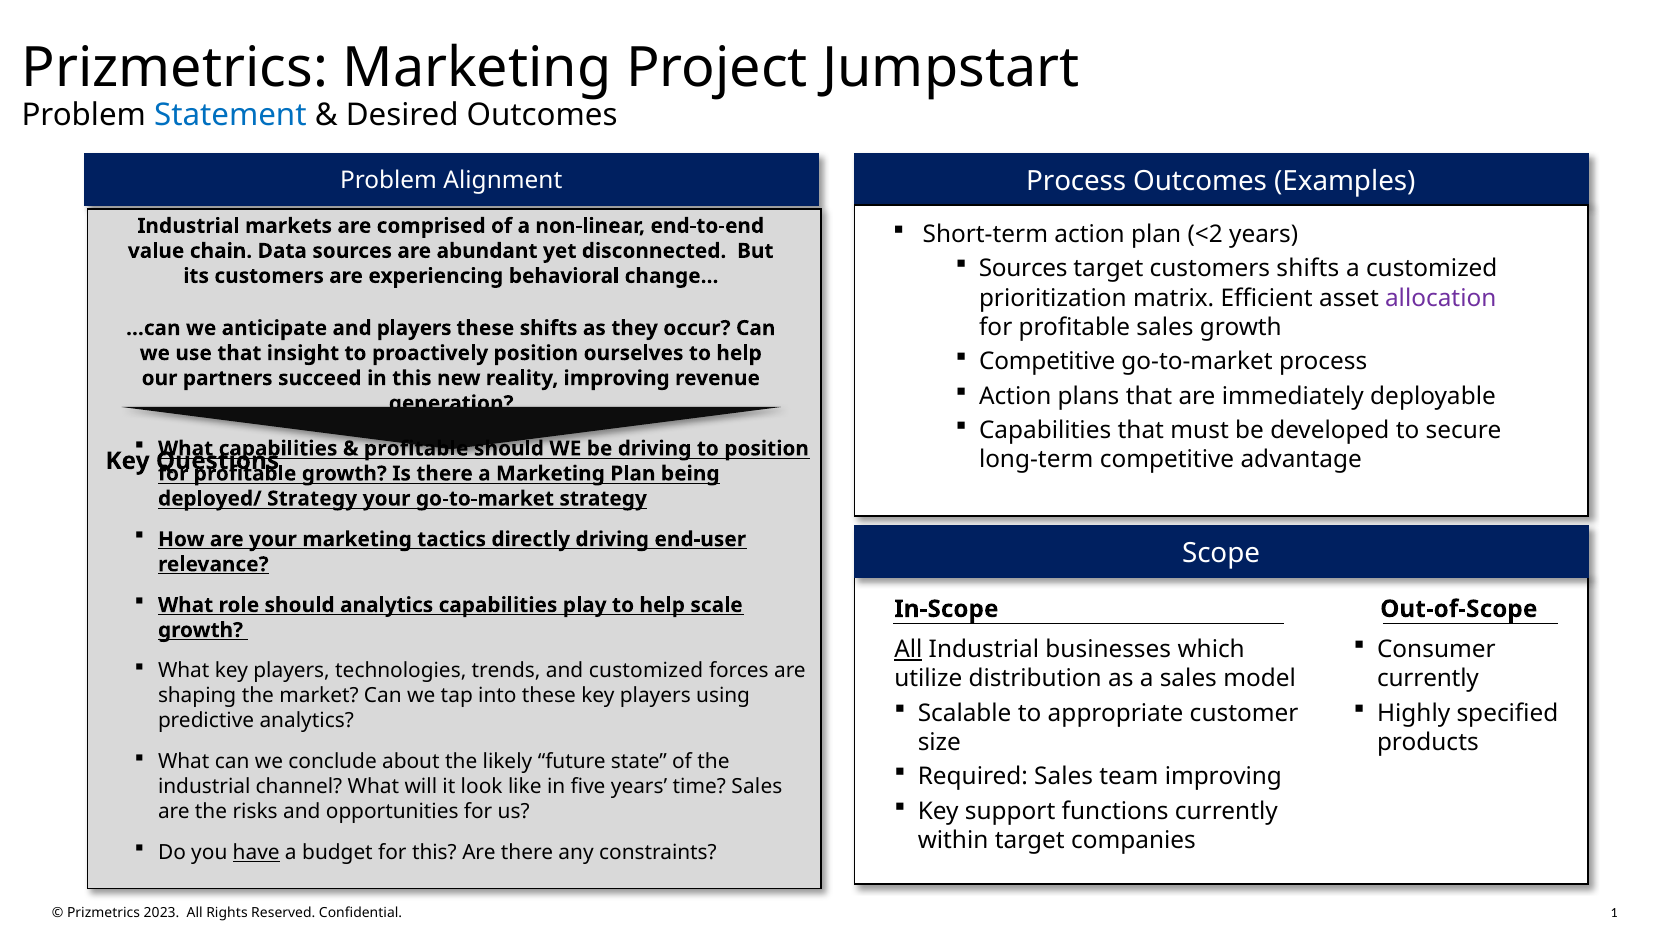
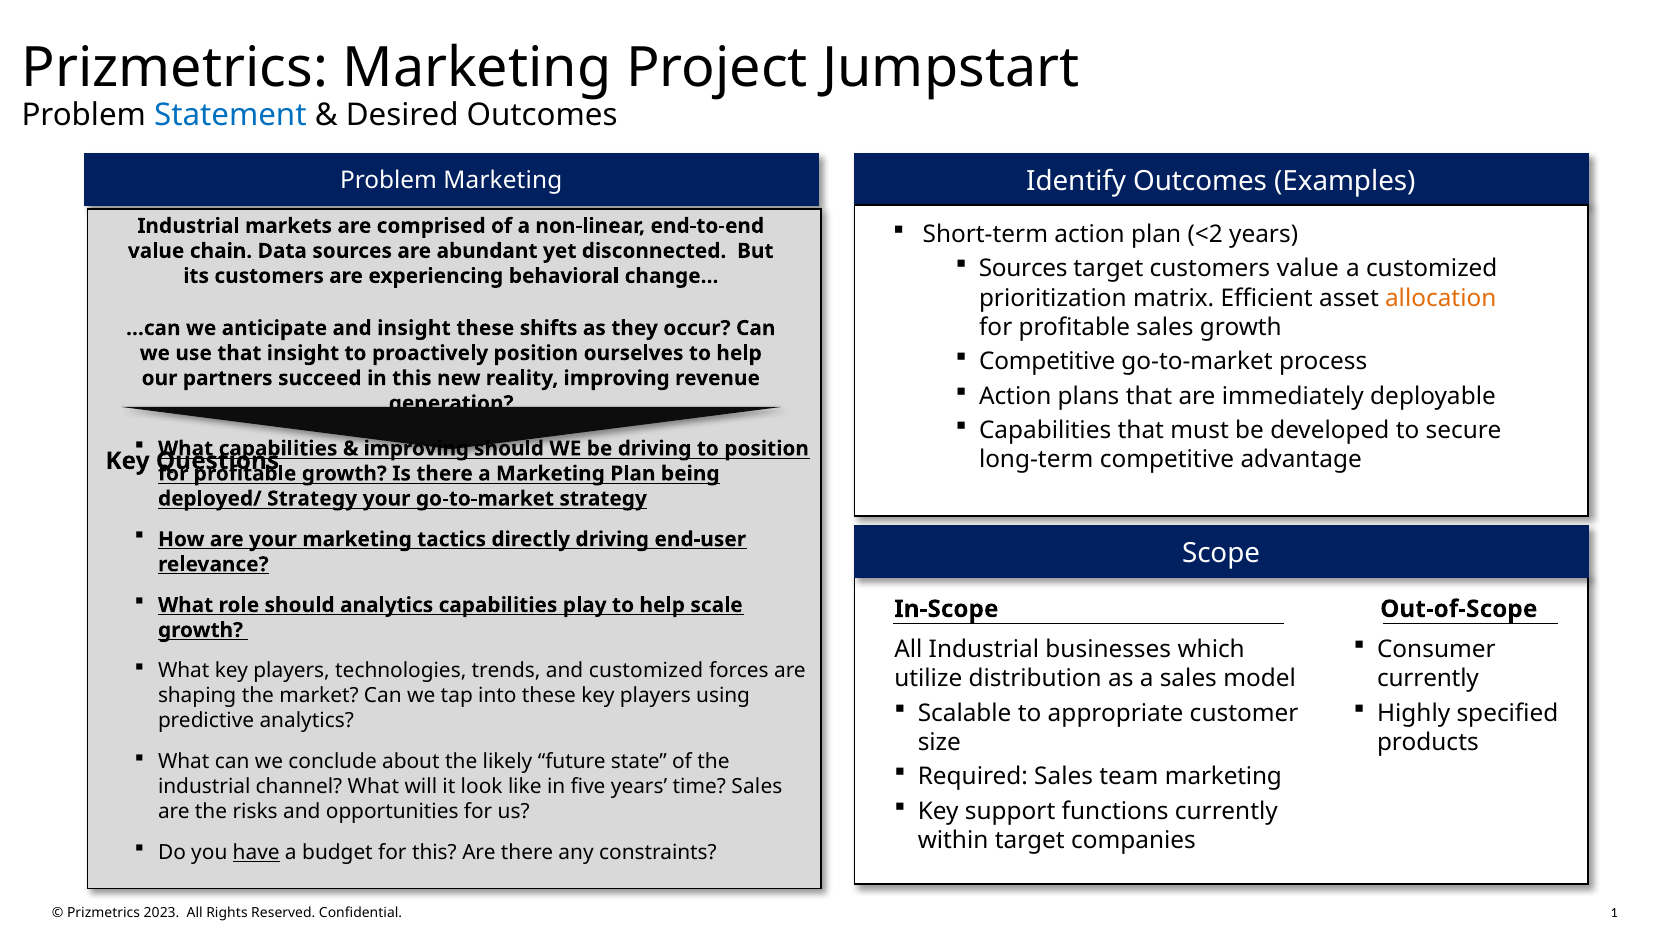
Process: Process -> Identify (1076, 181)
Problem Alignment: Alignment -> Marketing (503, 181)
customers shifts: shifts -> value (1308, 269)
allocation colour: purple -> orange (1441, 298)
and players: players -> insight (414, 328)
profitable: profitable -> improving (416, 449)
All underline: present -> none (908, 650)
team improving: improving -> marketing (1223, 777)
